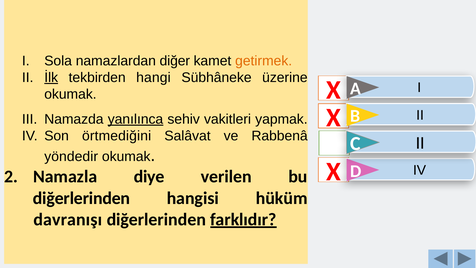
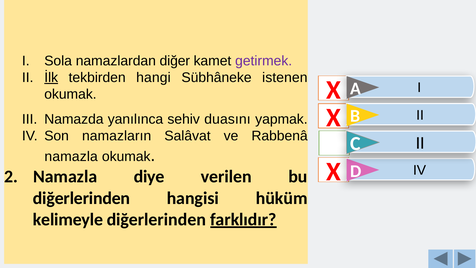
getirmek colour: orange -> purple (264, 61)
üzerine: üzerine -> istenen (285, 77)
yanılınca underline: present -> none (135, 119)
vakitleri: vakitleri -> duasını (227, 119)
örtmediğini: örtmediğini -> namazların (117, 136)
yöndedir: yöndedir -> namazla (71, 156)
davranışı: davranışı -> kelimeyle (68, 219)
